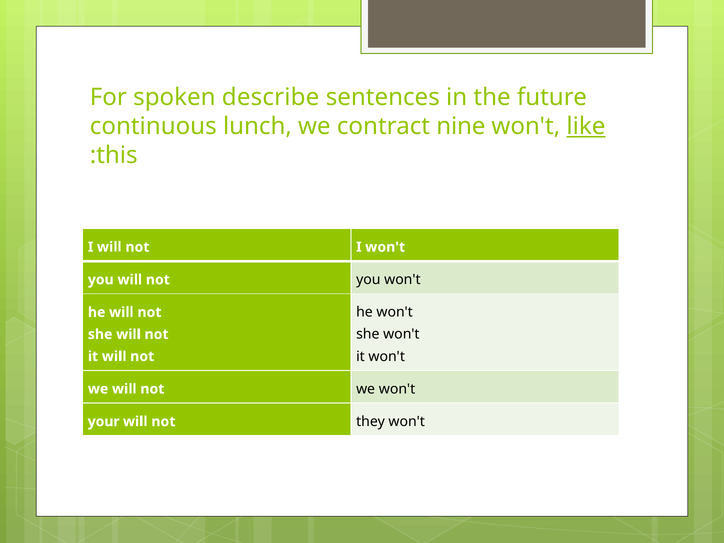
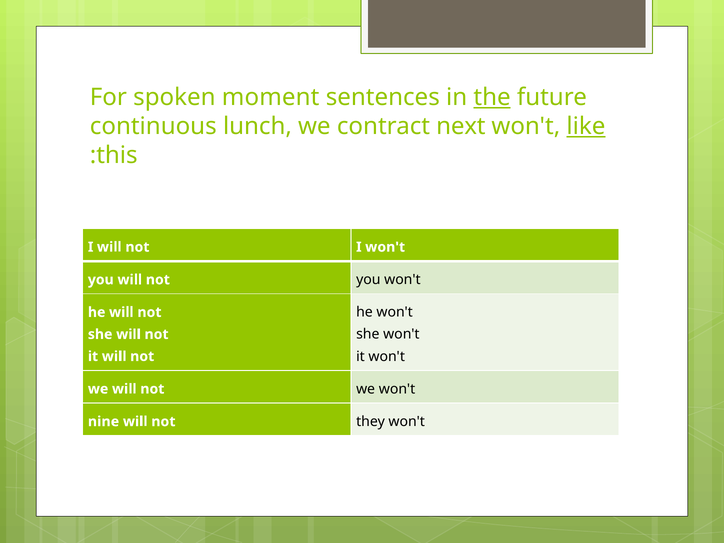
describe: describe -> moment (271, 98)
the underline: none -> present (492, 98)
nine: nine -> next (461, 126)
your: your -> nine (104, 422)
